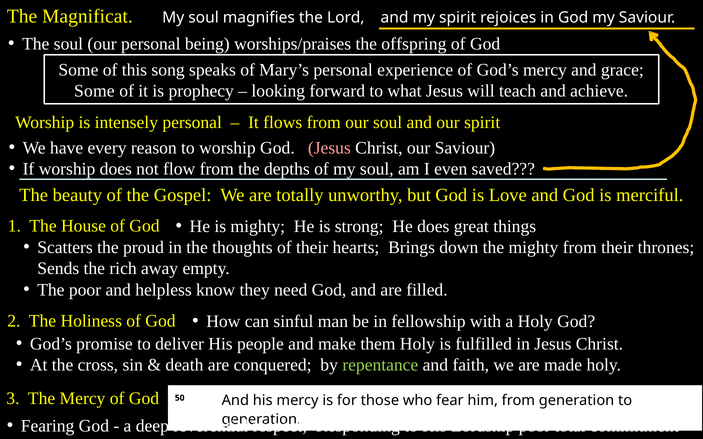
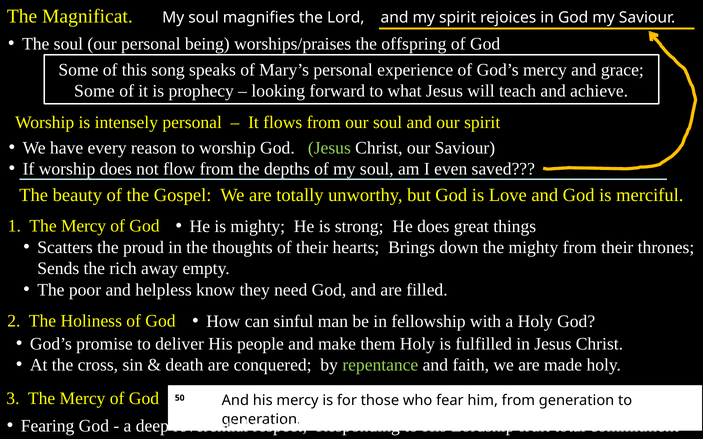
Jesus colour: pink -> light green (329, 148)
1 The House: House -> Mercy (84, 226)
Lordship poor: poor -> fruit (534, 426)
